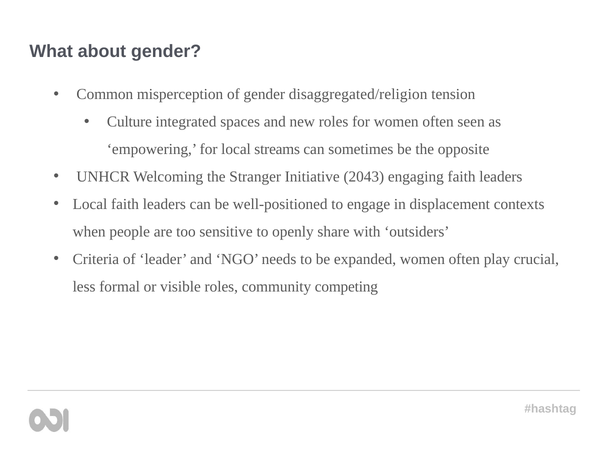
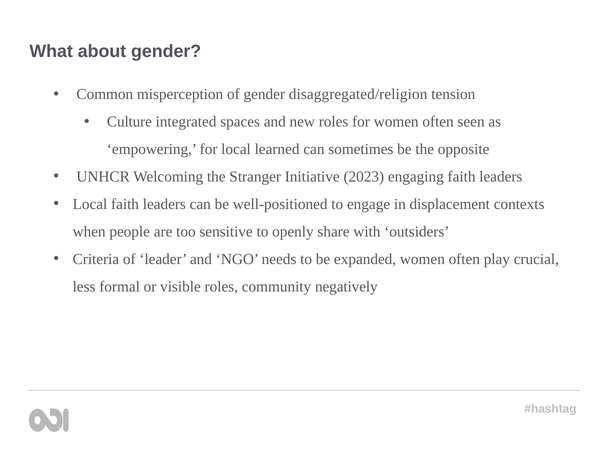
streams: streams -> learned (277, 149)
2043: 2043 -> 2023 (364, 177)
competing: competing -> negatively (346, 286)
